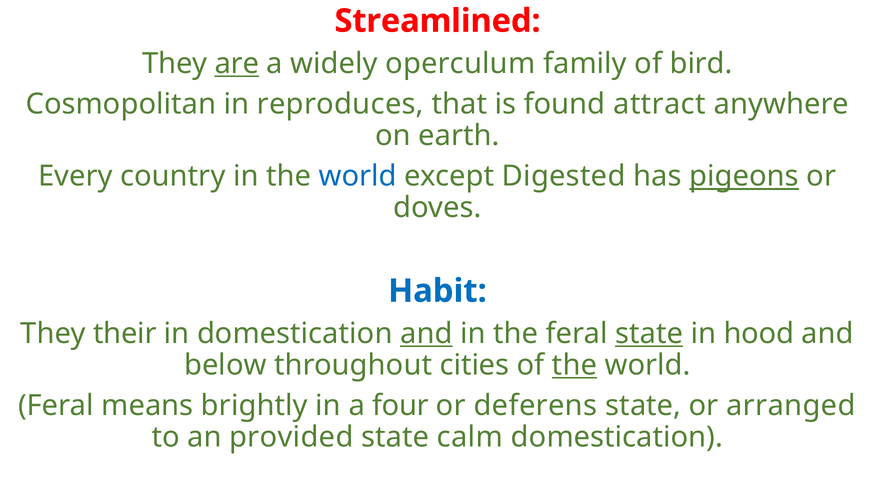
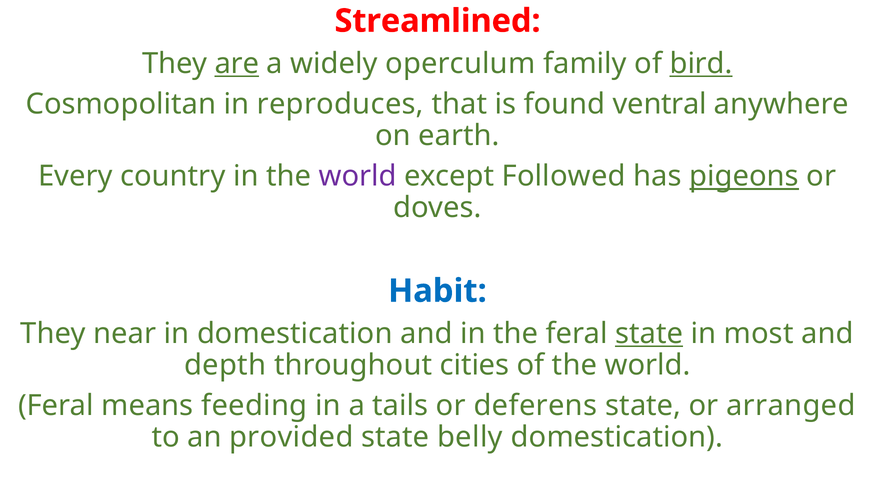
bird underline: none -> present (701, 64)
attract: attract -> ventral (660, 104)
world colour: blue -> purple (358, 176)
Digested: Digested -> Followed (564, 176)
their: their -> near (125, 334)
and underline: present -> none (426, 334)
hood: hood -> most (759, 334)
below: below -> depth (225, 365)
the underline: present -> none (575, 365)
brightly: brightly -> feeding (254, 406)
four: four -> tails (400, 406)
calm: calm -> belly (470, 437)
